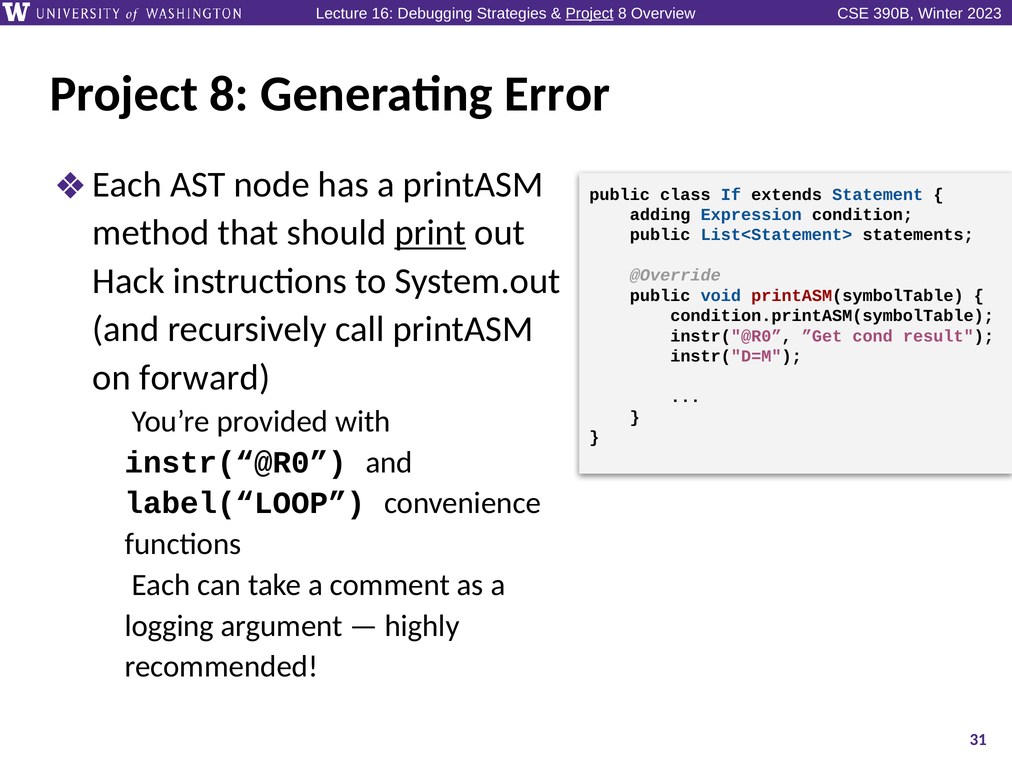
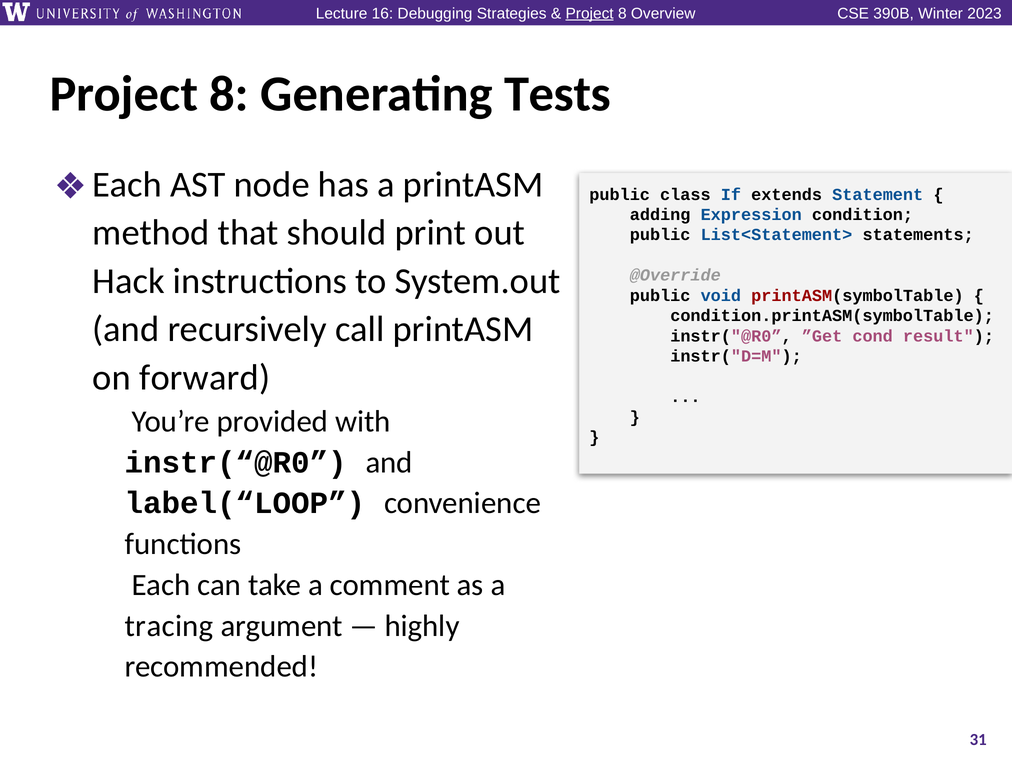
Error: Error -> Tests (557, 94)
print underline: present -> none (430, 233)
logging: logging -> tracing (169, 626)
